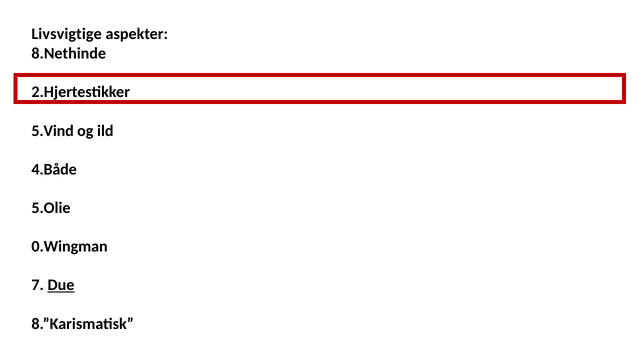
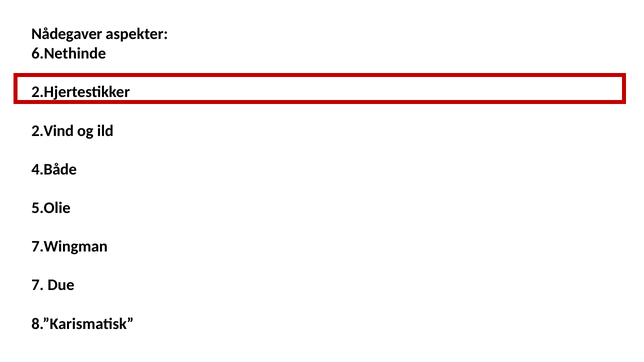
Livsvigtige: Livsvigtige -> Nådegaver (67, 34)
8.Nethinde: 8.Nethinde -> 6.Nethinde (69, 54)
5.Vind: 5.Vind -> 2.Vind (53, 131)
0.Wingman: 0.Wingman -> 7.Wingman (70, 247)
Due underline: present -> none (61, 285)
